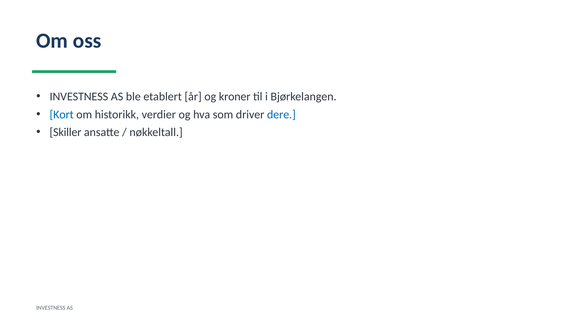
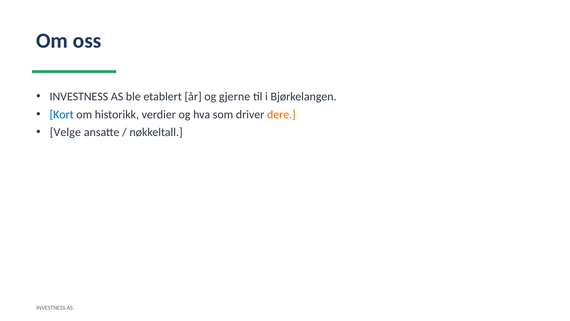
kroner: kroner -> gjerne (235, 97)
dere colour: blue -> orange (281, 114)
Skiller: Skiller -> Velge (65, 132)
